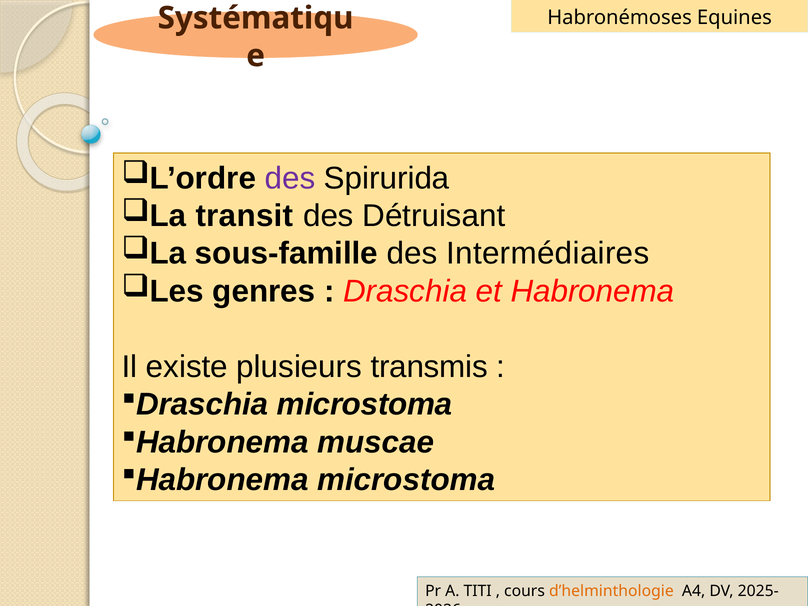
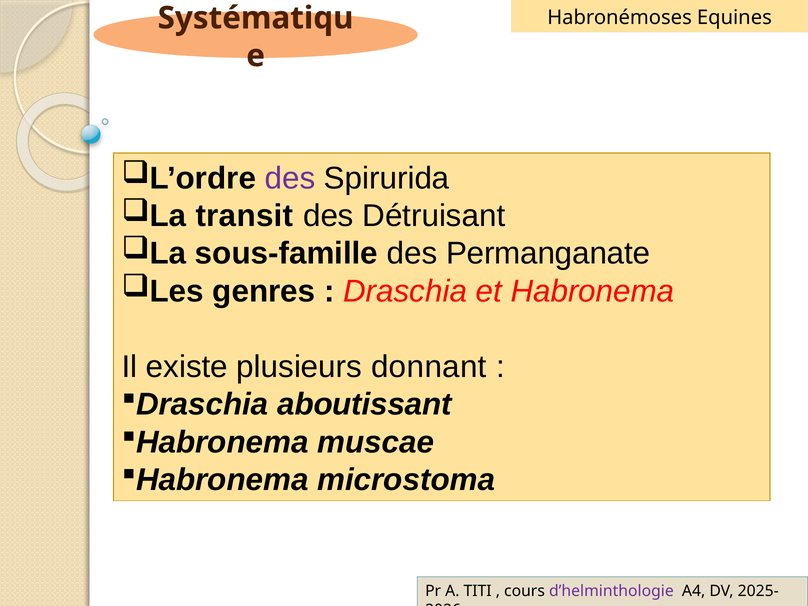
Intermédiaires: Intermédiaires -> Permanganate (548, 254)
transmis: transmis -> donnant (429, 367)
microstoma: microstoma -> aboutissant (364, 405)
d’helminthologie colour: orange -> purple (611, 591)
